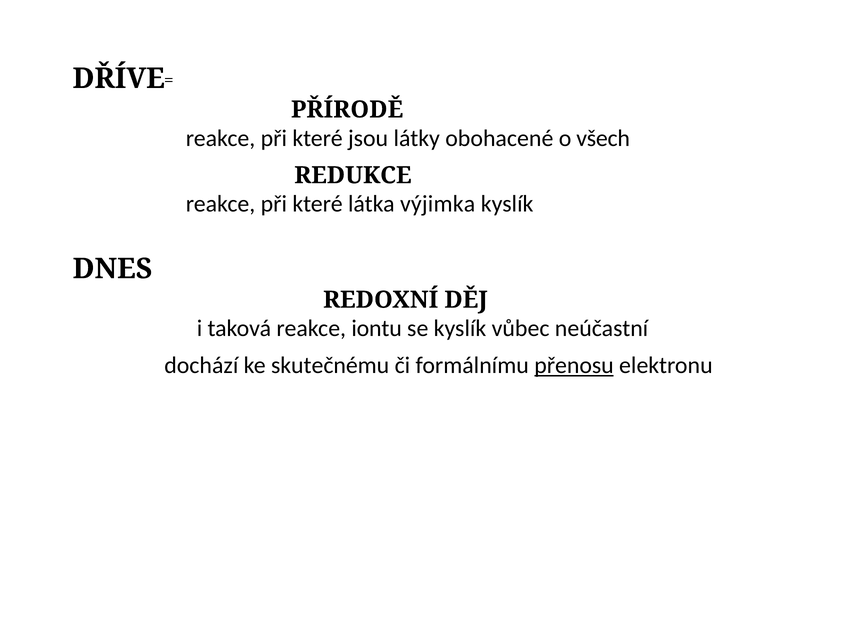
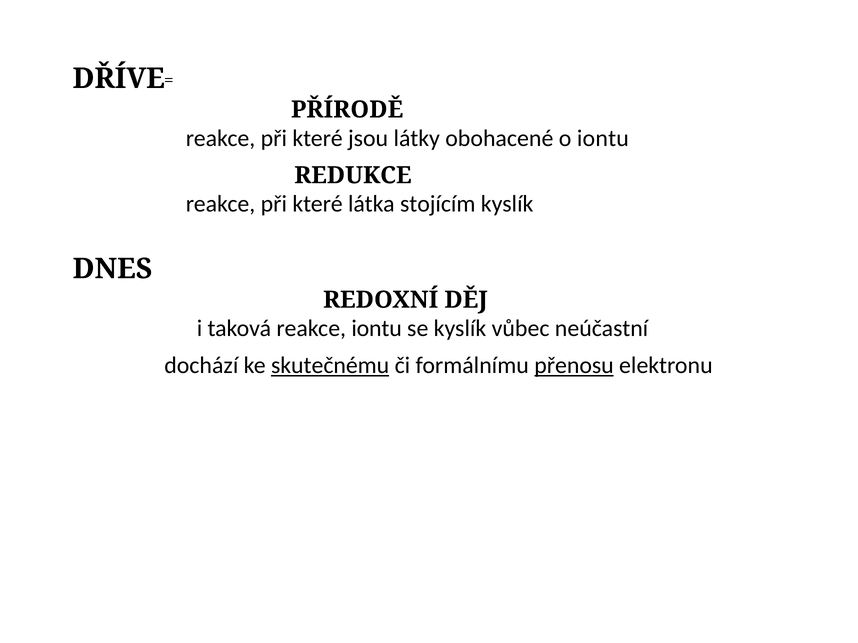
o všech: všech -> iontu (603, 138)
výjimka: výjimka -> stojícím (438, 204)
skutečnému underline: none -> present (330, 366)
